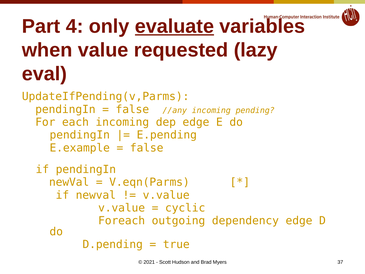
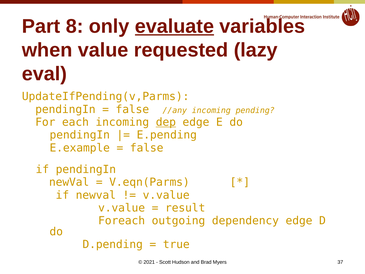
4: 4 -> 8 (75, 26)
dep underline: none -> present (166, 122)
cyclic: cyclic -> result (185, 208)
